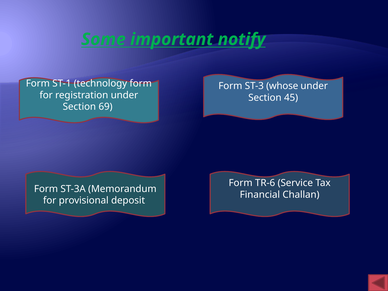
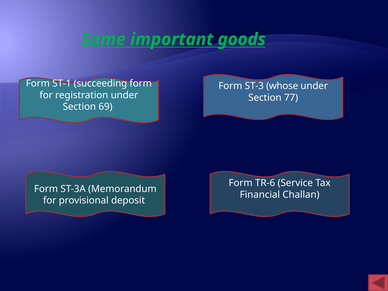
notify: notify -> goods (242, 39)
technology: technology -> succeeding (100, 83)
45: 45 -> 77 (291, 98)
